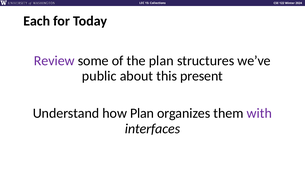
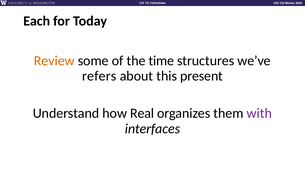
Review colour: purple -> orange (54, 60)
the plan: plan -> time (161, 60)
public: public -> refers (99, 76)
how Plan: Plan -> Real (142, 113)
